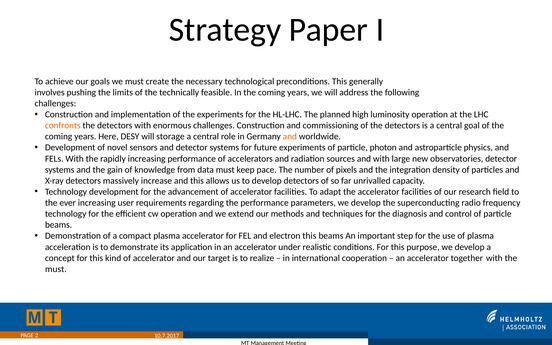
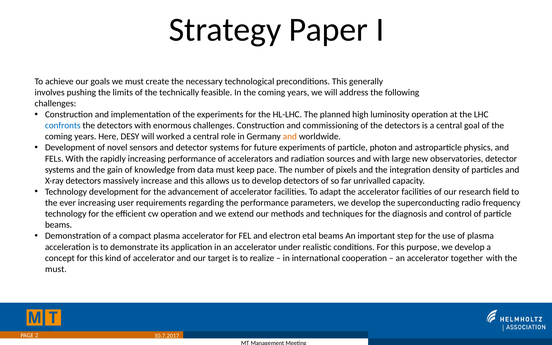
confronts colour: orange -> blue (63, 126)
storage: storage -> worked (170, 137)
electron this: this -> etal (309, 236)
